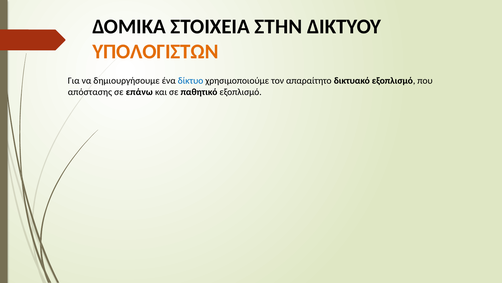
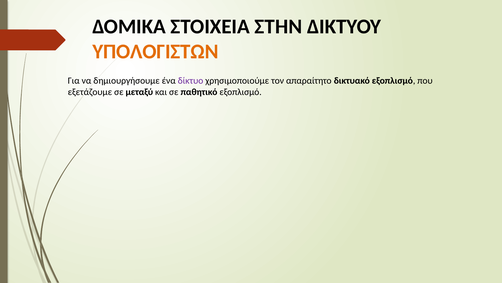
δίκτυο colour: blue -> purple (191, 80)
απόστασης: απόστασης -> εξετάζουμε (90, 92)
επάνω: επάνω -> μεταξύ (139, 92)
